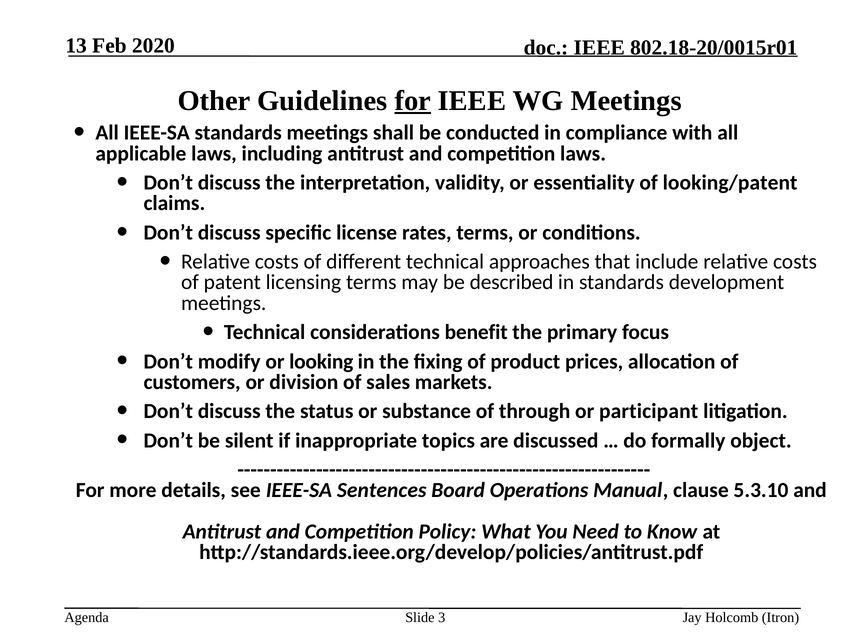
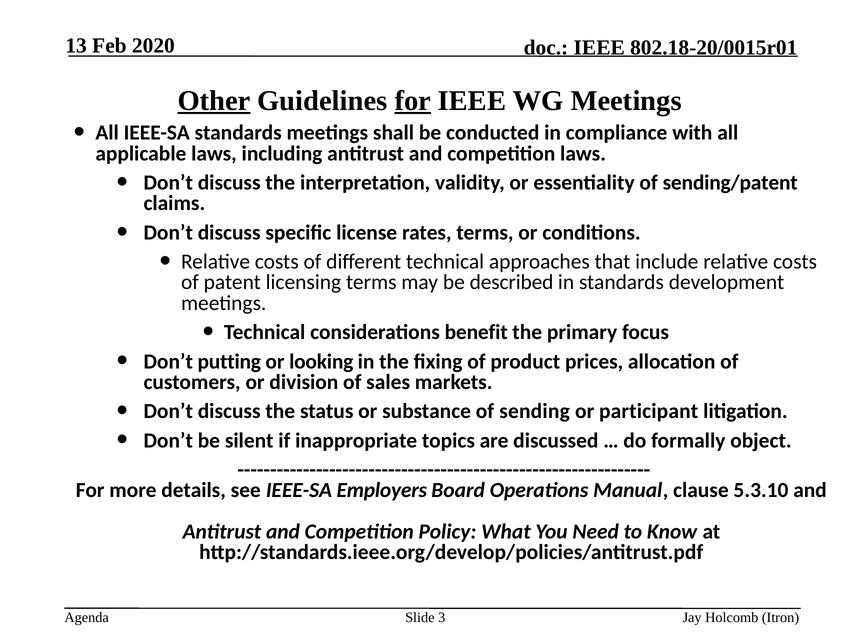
Other underline: none -> present (214, 101)
looking/patent: looking/patent -> sending/patent (730, 183)
modify: modify -> putting (229, 361)
through: through -> sending (535, 411)
Sentences: Sentences -> Employers (382, 490)
